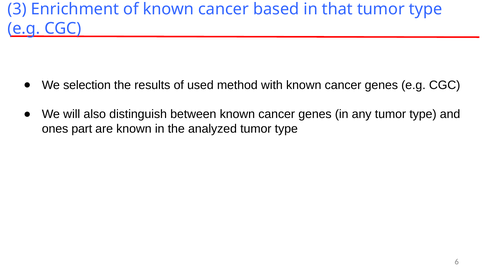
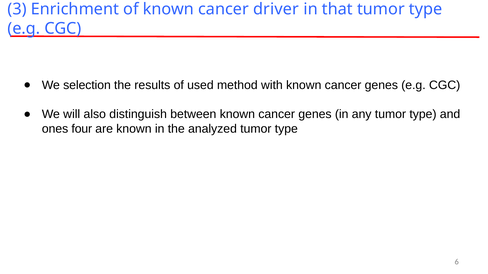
based: based -> driver (276, 9)
part: part -> four (82, 129)
